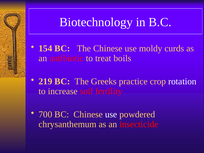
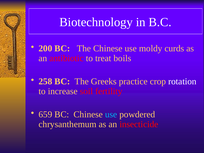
154: 154 -> 200 (45, 48)
219: 219 -> 258 (45, 81)
700: 700 -> 659 (45, 114)
use colour: white -> light blue (111, 114)
